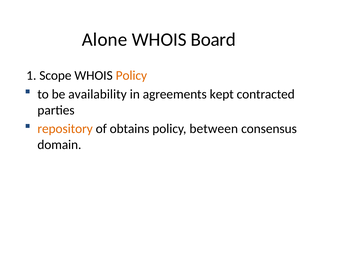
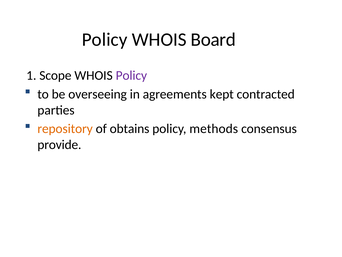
Alone: Alone -> Policy (105, 40)
Policy colour: orange -> purple (131, 75)
availability: availability -> overseeing (98, 94)
between: between -> methods (214, 128)
domain: domain -> provide (59, 144)
